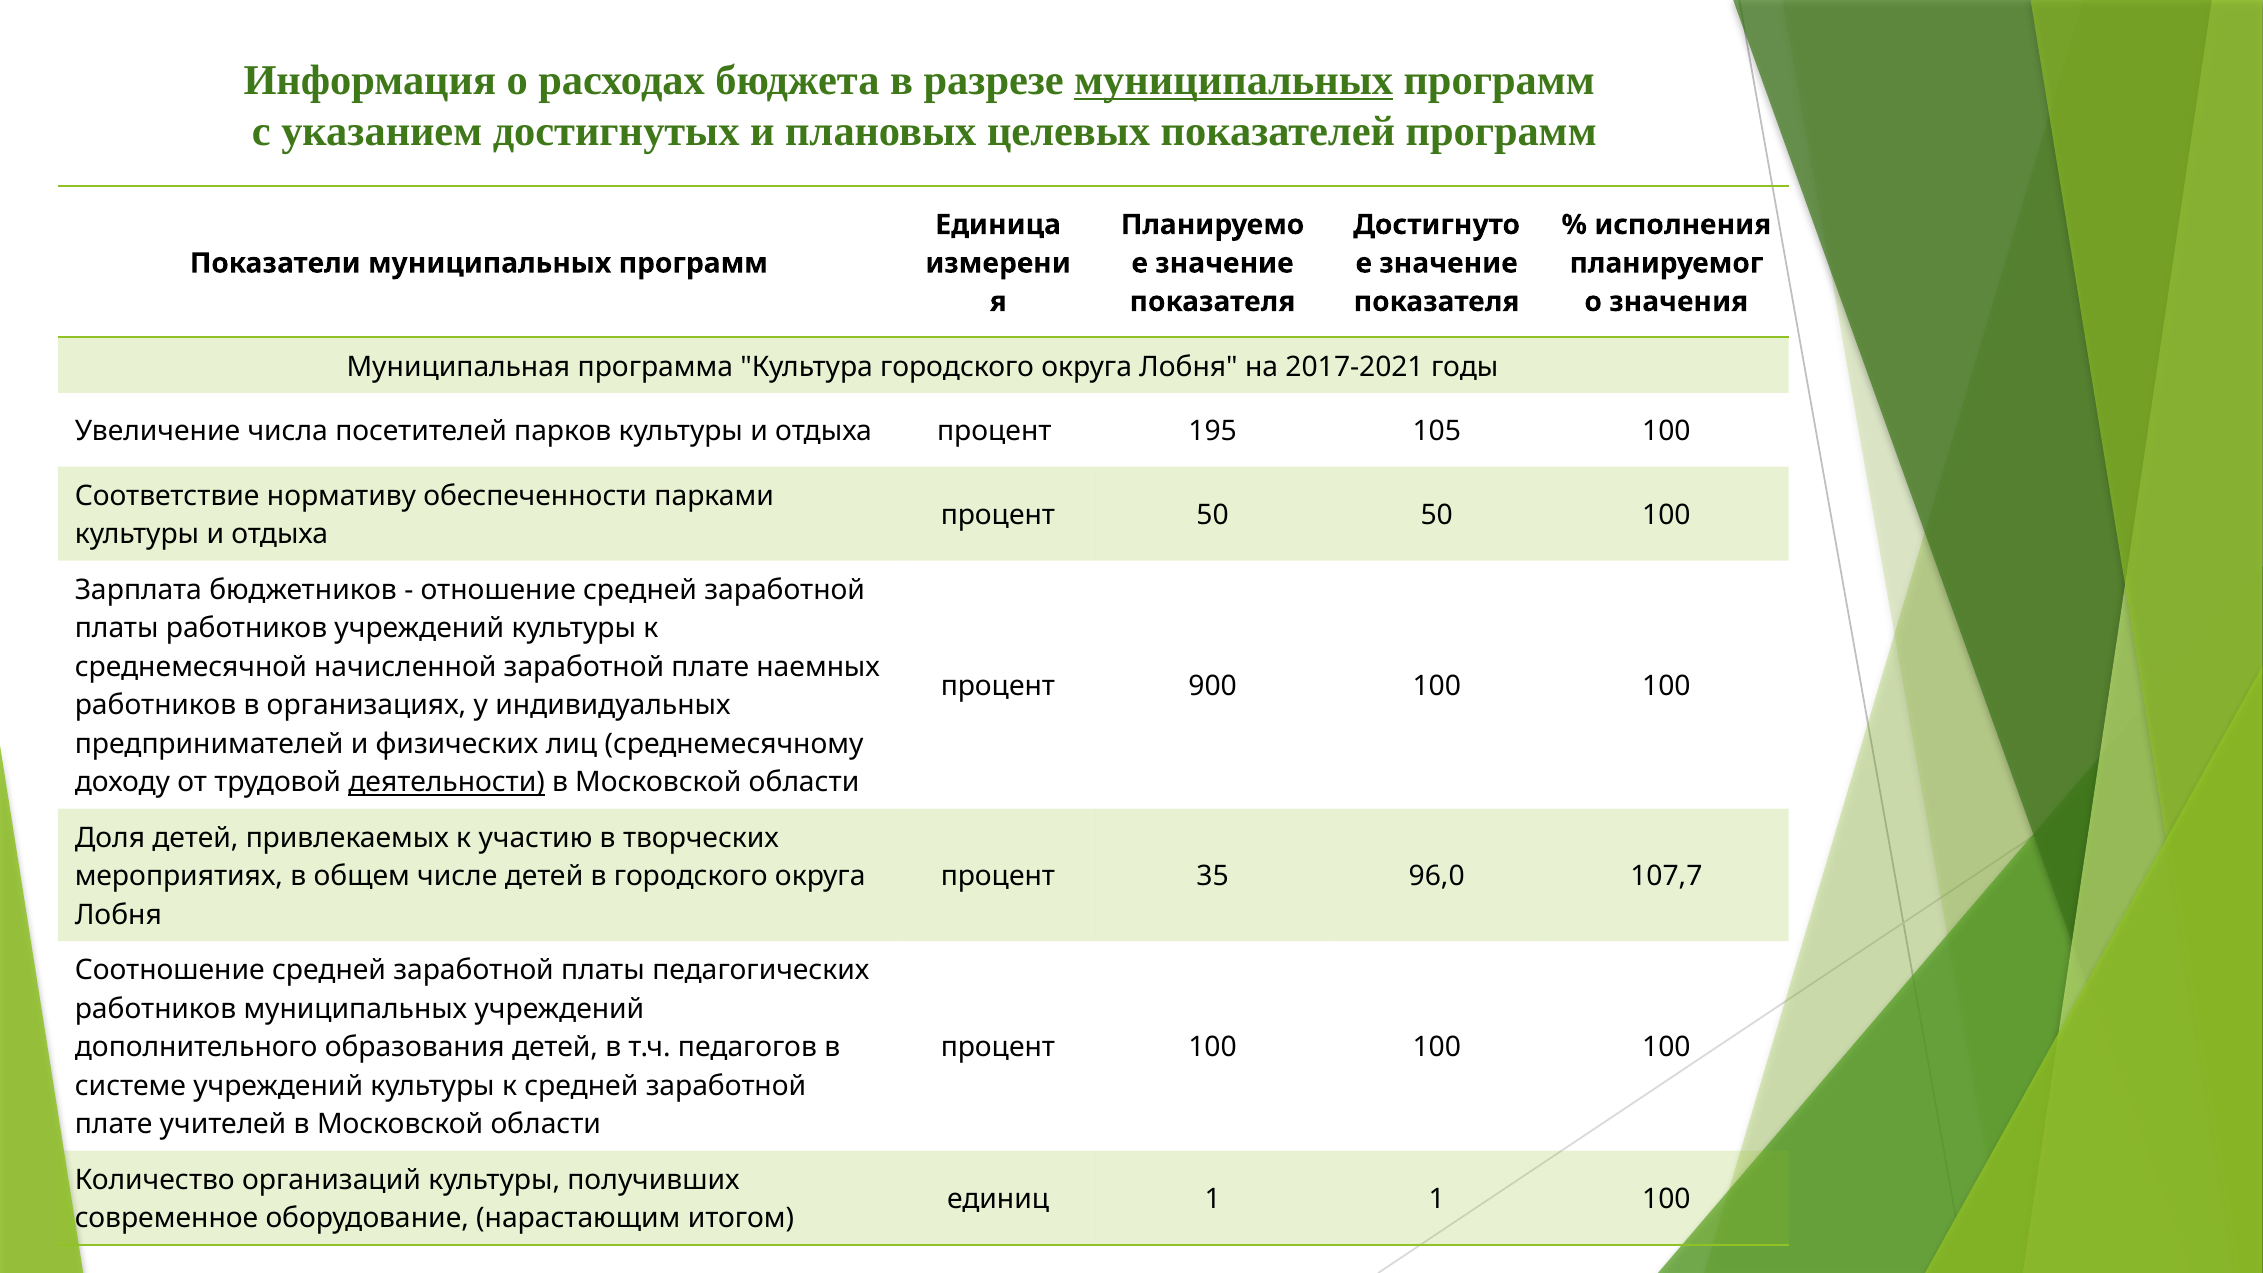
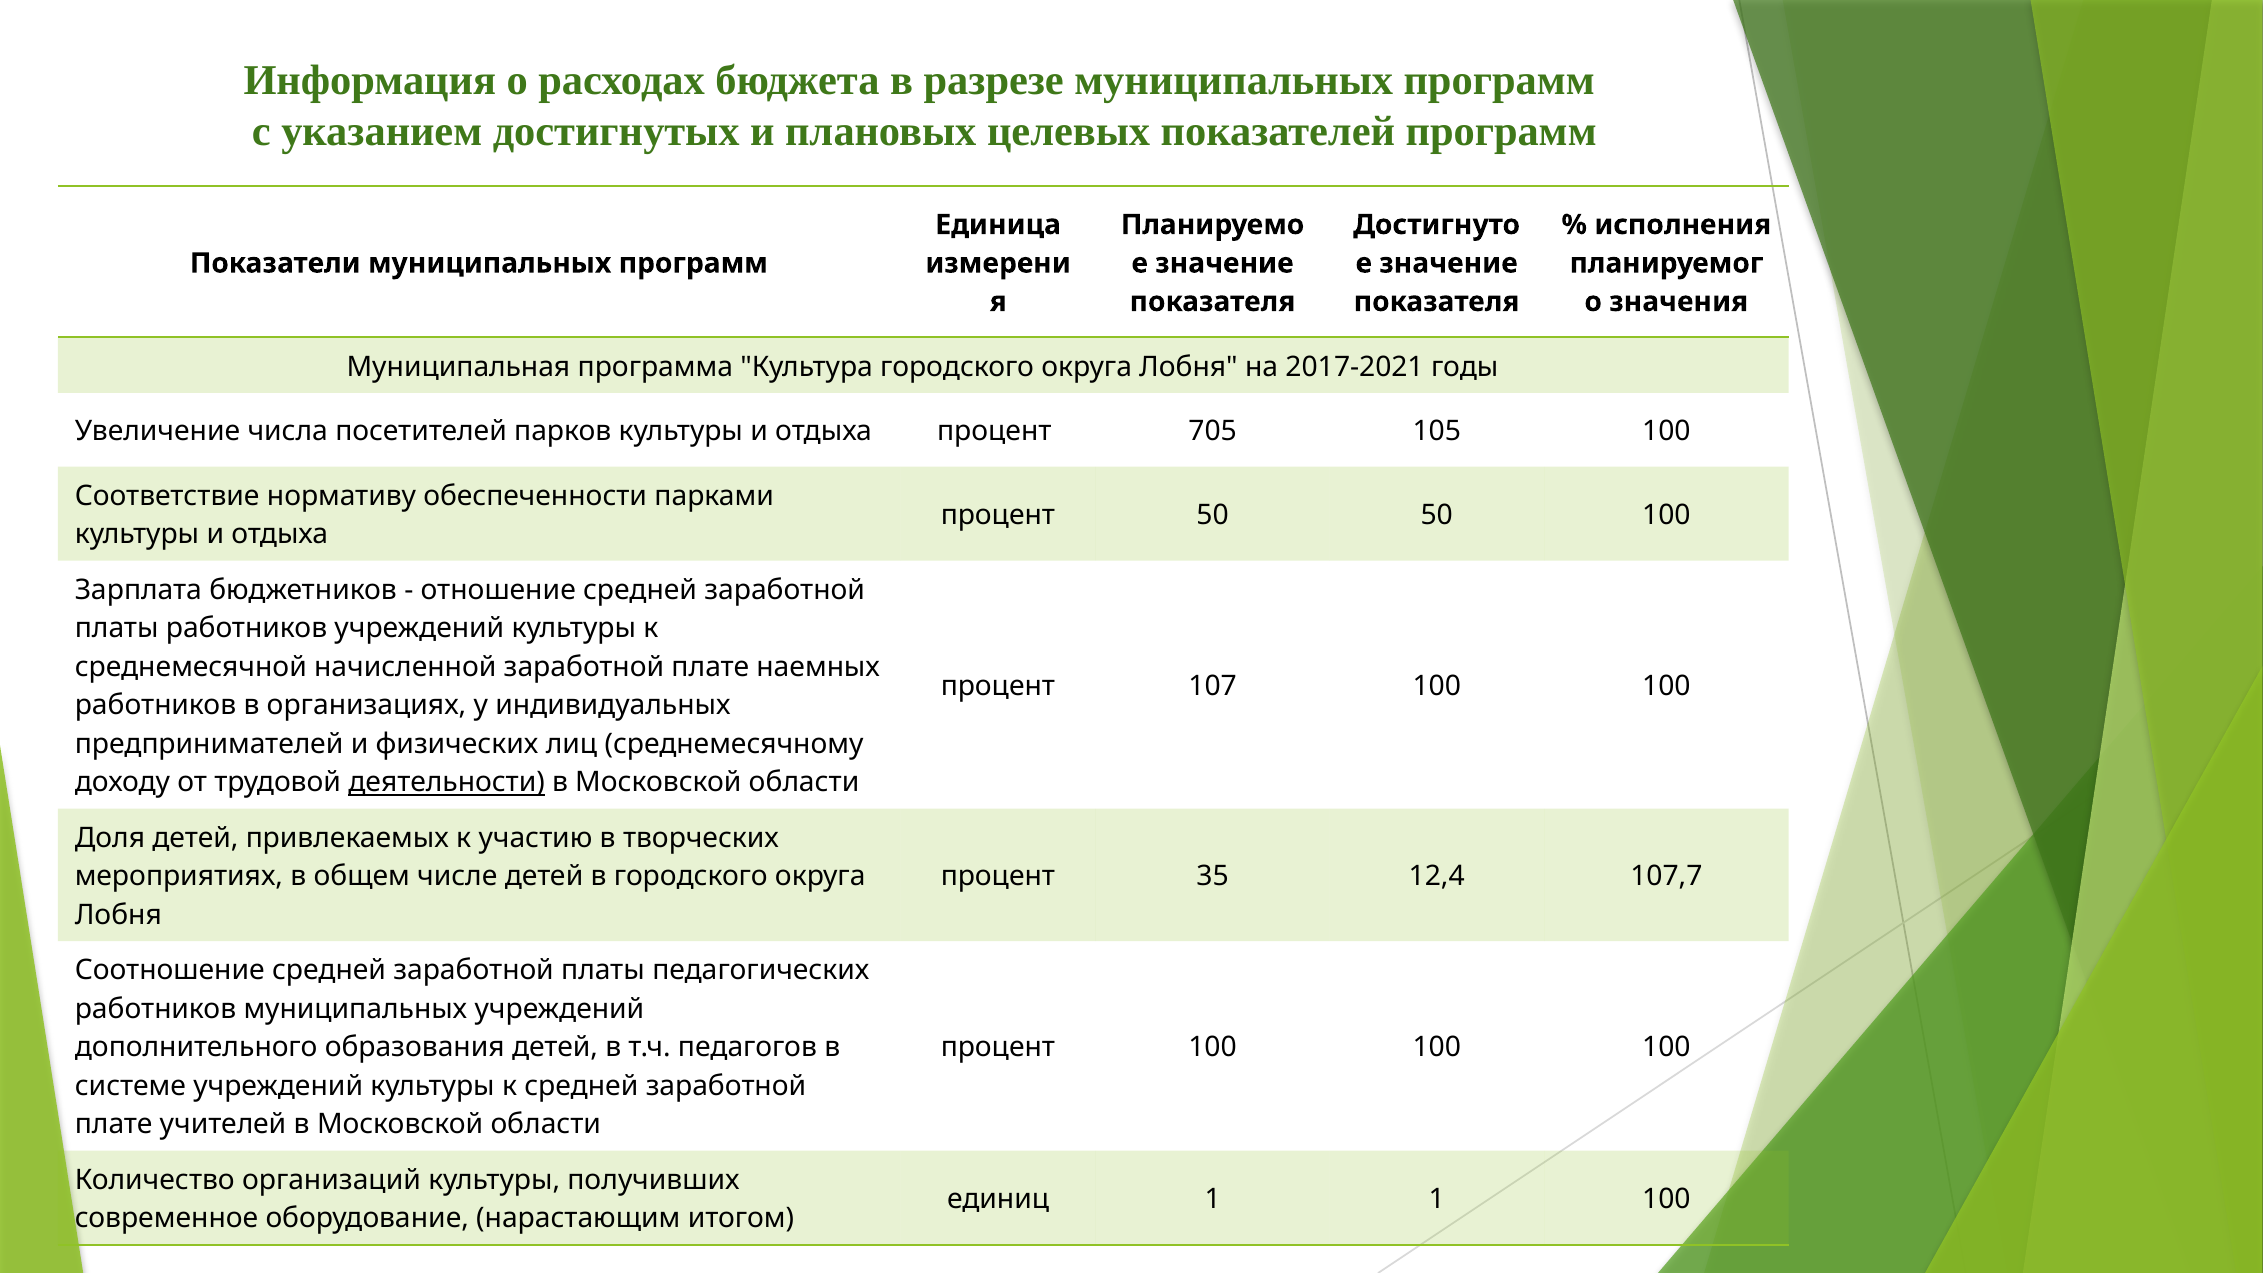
муниципальных underline: present -> none (1234, 81)
195: 195 -> 705 (1213, 431)
900: 900 -> 107 (1213, 686)
96,0: 96,0 -> 12,4 (1437, 877)
